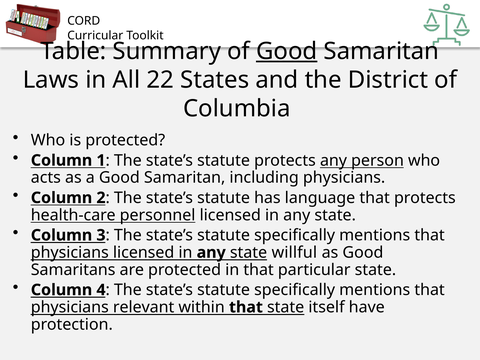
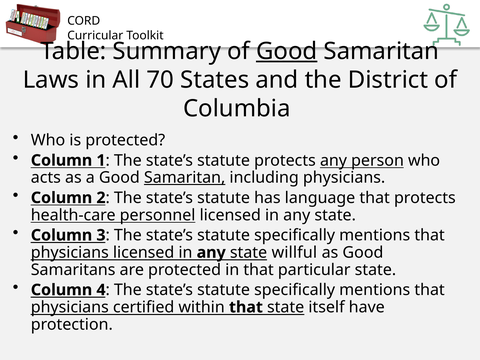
22: 22 -> 70 (160, 80)
Samaritan underline: none -> present (185, 178)
relevant: relevant -> certified (144, 307)
